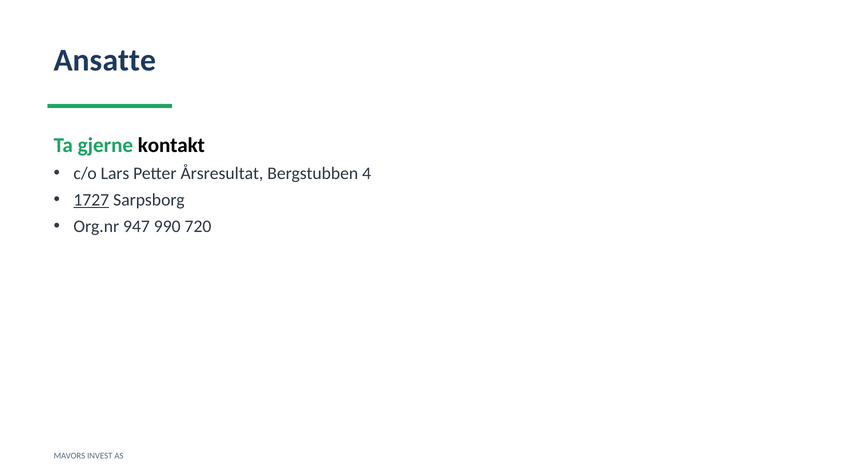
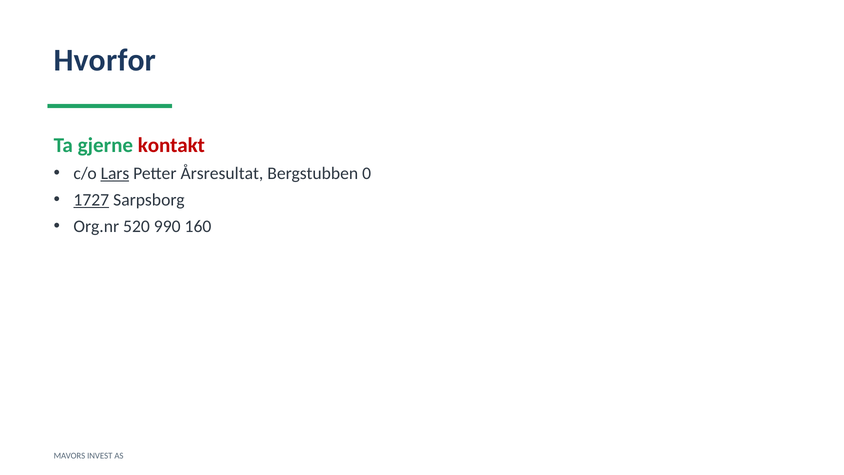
Ansatte: Ansatte -> Hvorfor (105, 60)
kontakt colour: black -> red (171, 145)
Lars underline: none -> present (115, 174)
4: 4 -> 0 (367, 174)
947: 947 -> 520 (136, 226)
720: 720 -> 160 (198, 226)
